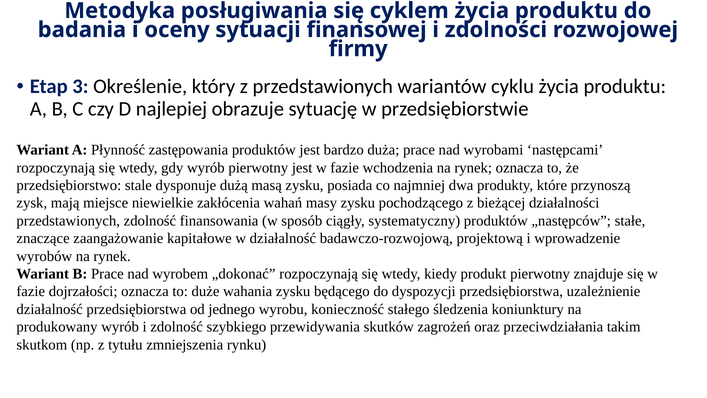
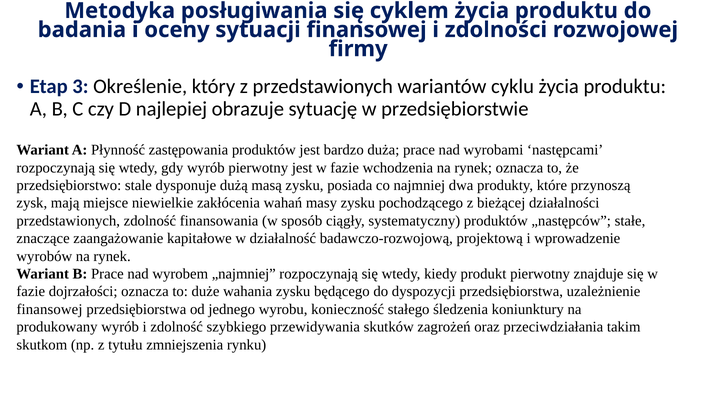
„dokonać: „dokonać -> „najmniej (244, 274)
działalność: działalność -> finansowej (50, 309)
